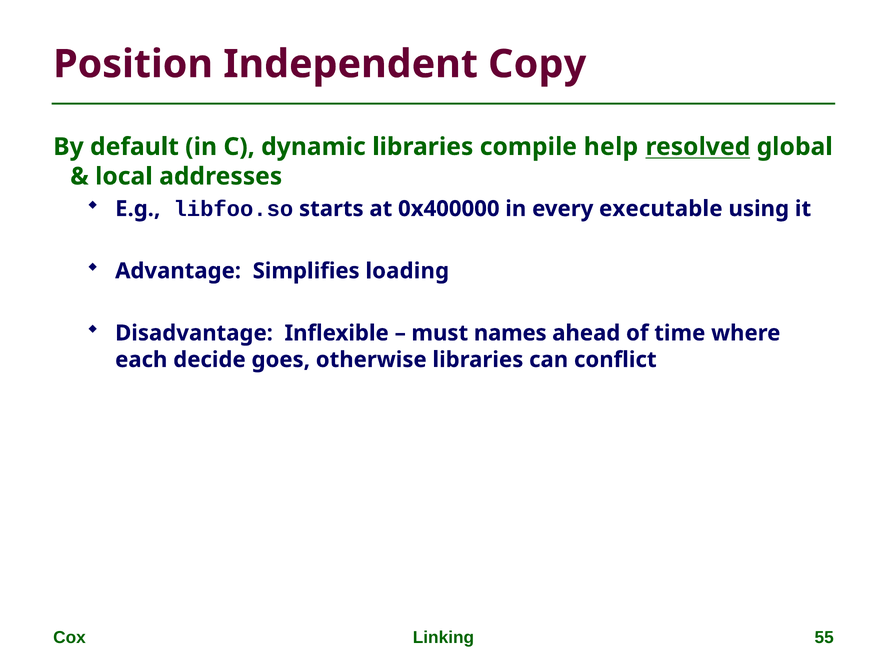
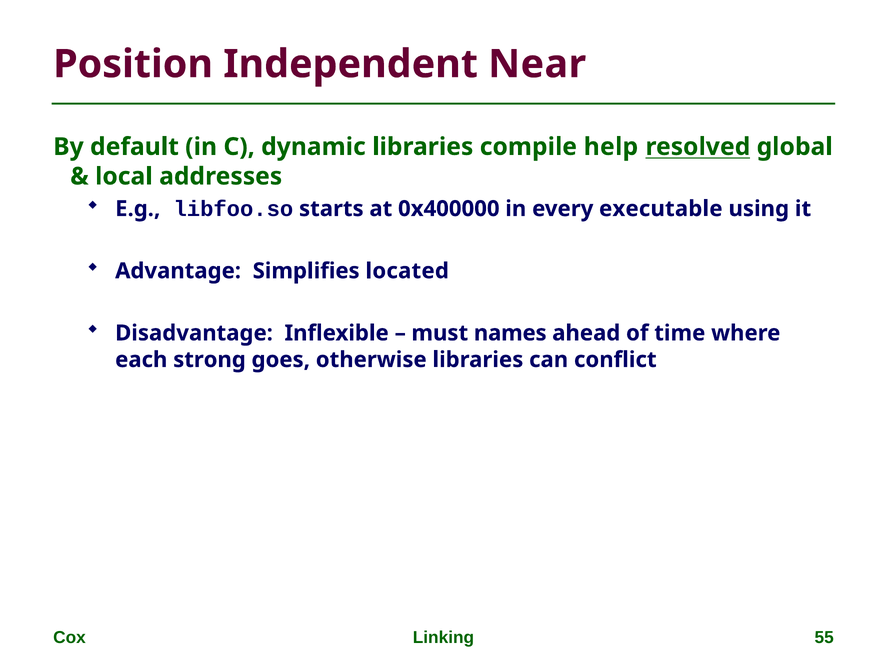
Copy: Copy -> Near (537, 64)
loading: loading -> located (407, 271)
decide: decide -> strong (209, 359)
